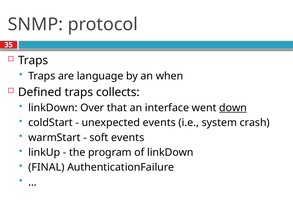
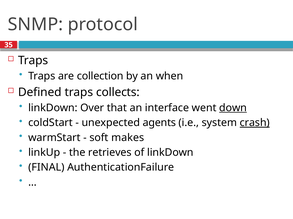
language: language -> collection (100, 76)
unexpected events: events -> agents (159, 123)
crash underline: none -> present (255, 123)
soft events: events -> makes (128, 138)
program: program -> retrieves (110, 153)
